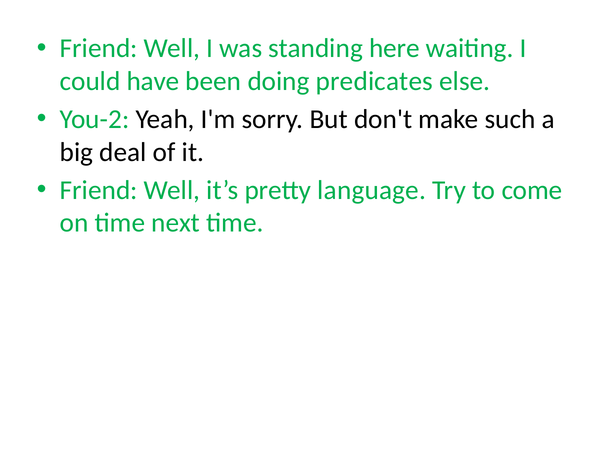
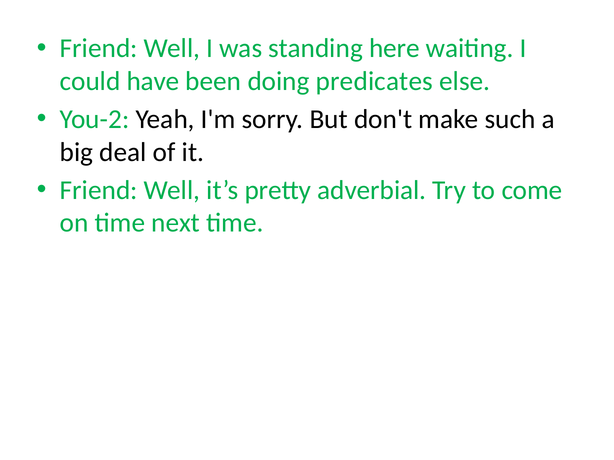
language: language -> adverbial (372, 190)
